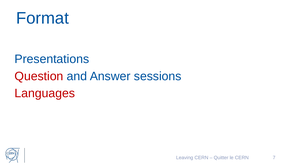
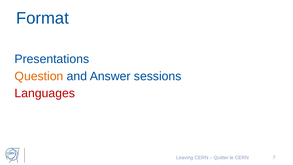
Question colour: red -> orange (39, 76)
